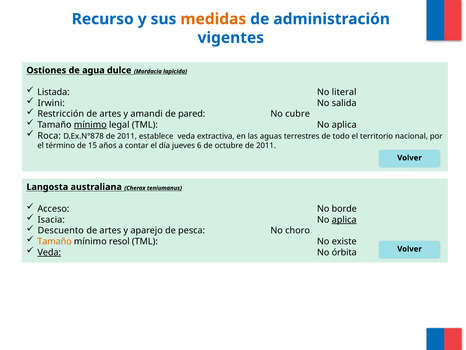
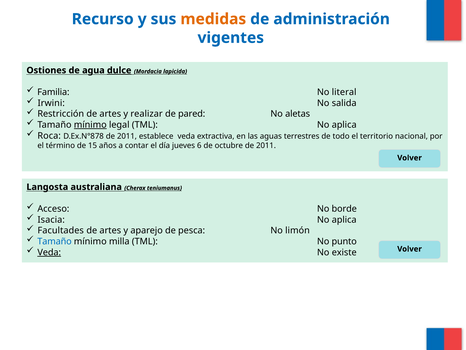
dulce underline: none -> present (119, 70)
Listada: Listada -> Familia (53, 92)
amandi: amandi -> realizar (147, 114)
cubre: cubre -> aletas (298, 114)
aplica underline: present -> none (344, 219)
Descuento: Descuento -> Facultades (61, 230)
choro: choro -> limón (298, 230)
Tamaño colour: orange -> blue (55, 241)
resol: resol -> milla (119, 241)
existe: existe -> punto (344, 241)
órbita: órbita -> existe (344, 252)
